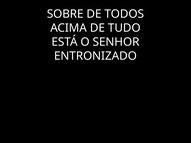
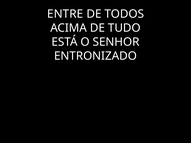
SOBRE: SOBRE -> ENTRE (65, 14)
